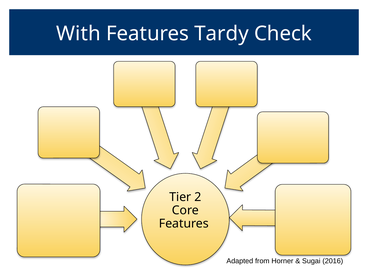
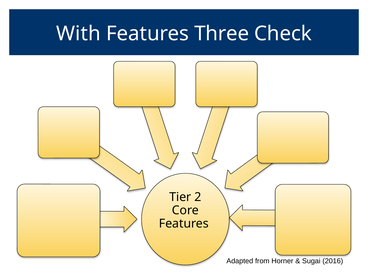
Tardy: Tardy -> Three (222, 34)
